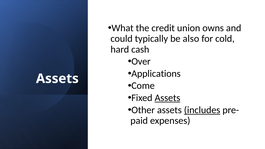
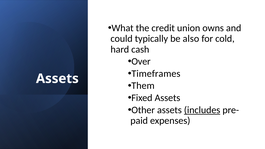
Applications: Applications -> Timeframes (156, 74)
Come: Come -> Them (143, 86)
Assets underline: present -> none (167, 98)
